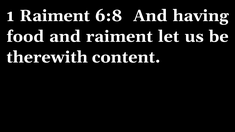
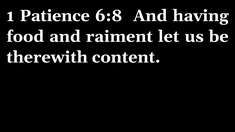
1 Raiment: Raiment -> Patience (55, 16)
